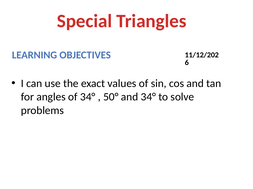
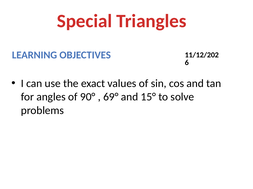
of 34°: 34° -> 90° (88, 97)
50°: 50° -> 69° (111, 97)
and 34°: 34° -> 15° (148, 97)
